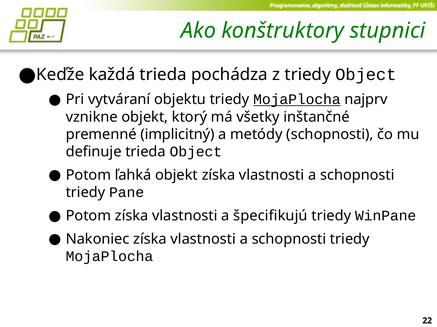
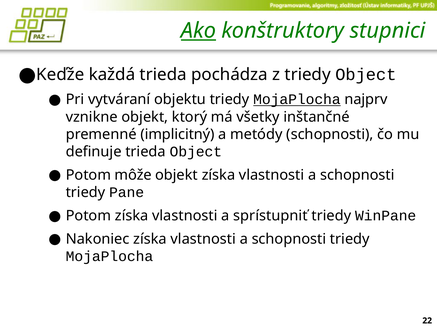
Ako underline: none -> present (199, 31)
ľahká: ľahká -> môže (133, 175)
špecifikujú: špecifikujú -> sprístupniť (270, 216)
